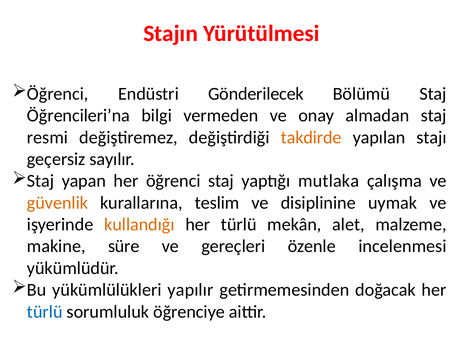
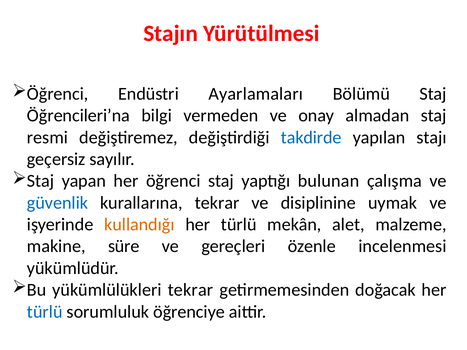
Gönderilecek: Gönderilecek -> Ayarlamaları (256, 94)
takdirde colour: orange -> blue (311, 137)
mutlaka: mutlaka -> bulunan (329, 181)
güvenlik colour: orange -> blue (58, 203)
kurallarına teslim: teslim -> tekrar (217, 203)
yükümlülükleri yapılır: yapılır -> tekrar (191, 290)
